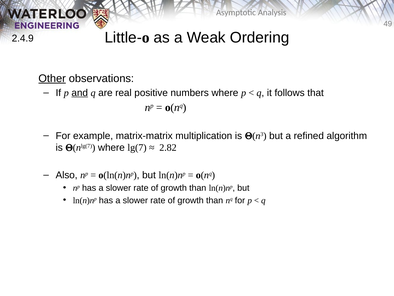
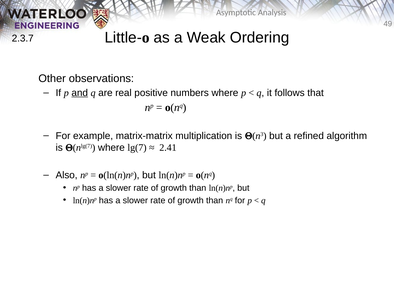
2.4.9: 2.4.9 -> 2.3.7 (23, 38)
Other underline: present -> none (52, 78)
2.82: 2.82 -> 2.41 (168, 147)
